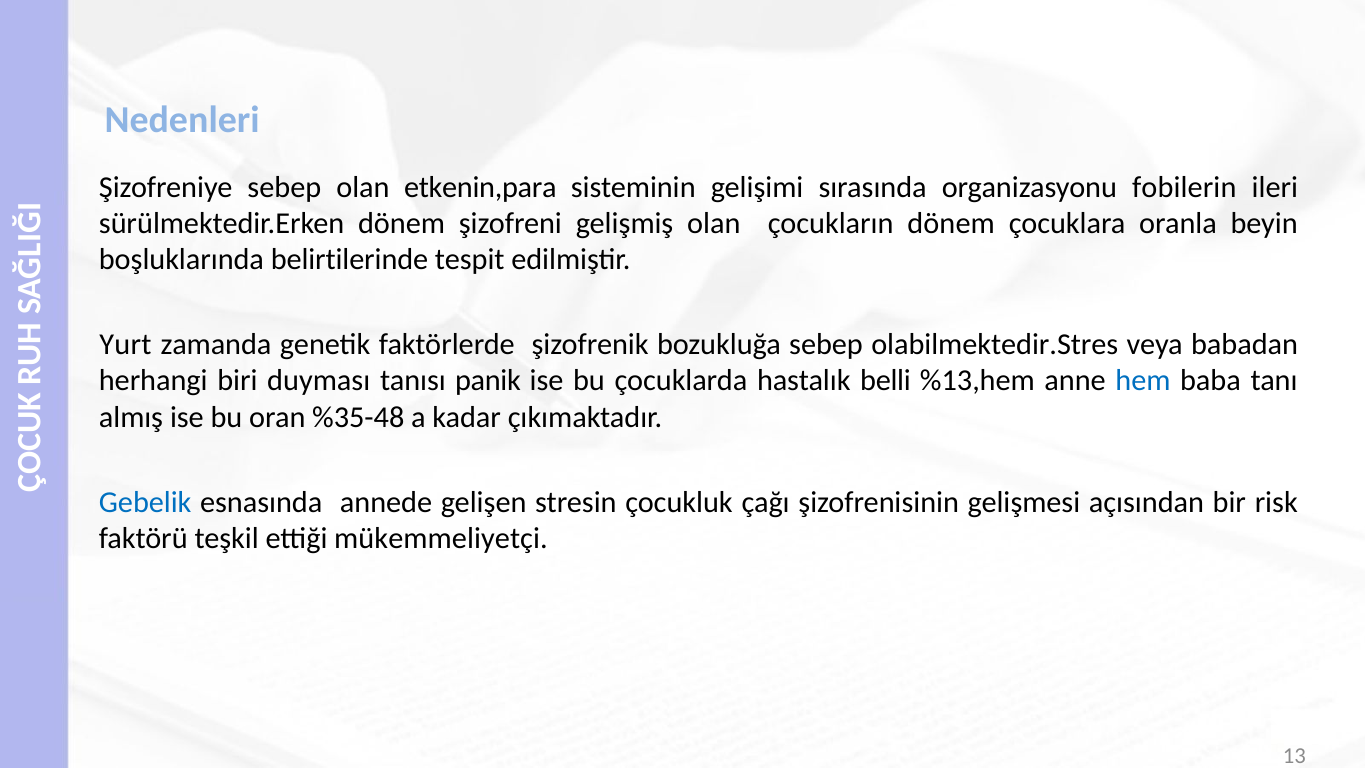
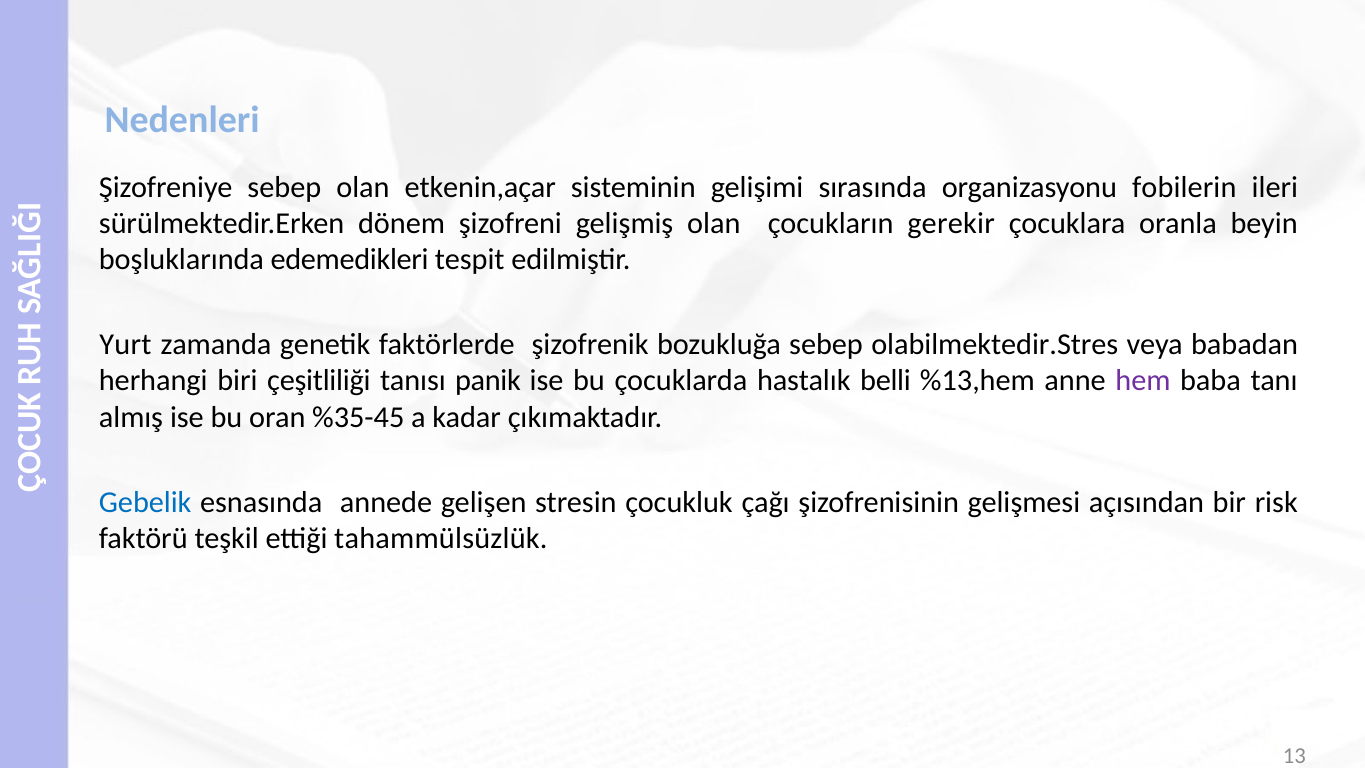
etkenin,para: etkenin,para -> etkenin,açar (480, 187)
çocukların dönem: dönem -> gerekir (951, 223)
belirtilerinde: belirtilerinde -> edemedikleri (350, 260)
duyması: duyması -> çeşitliliği (319, 381)
hem colour: blue -> purple (1143, 381)
%35-48: %35-48 -> %35-45 (358, 417)
mükemmeliyetçi: mükemmeliyetçi -> tahammülsüzlük (441, 538)
